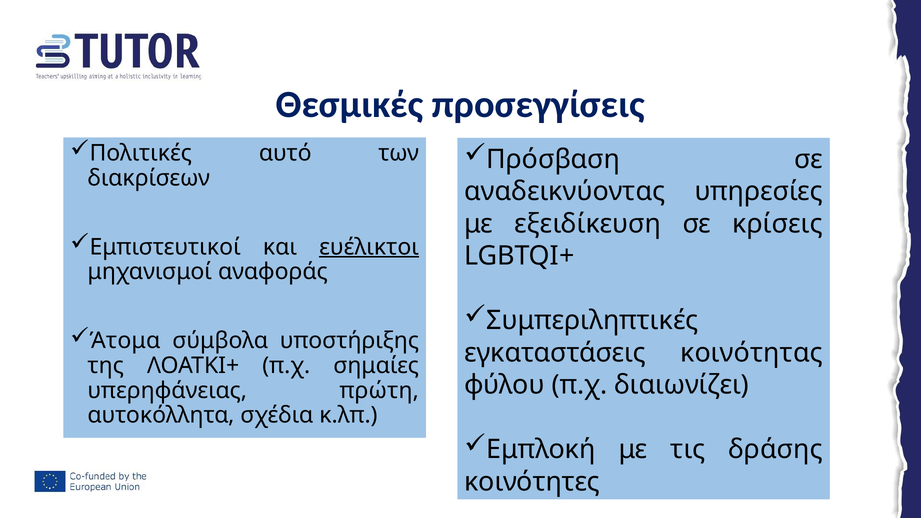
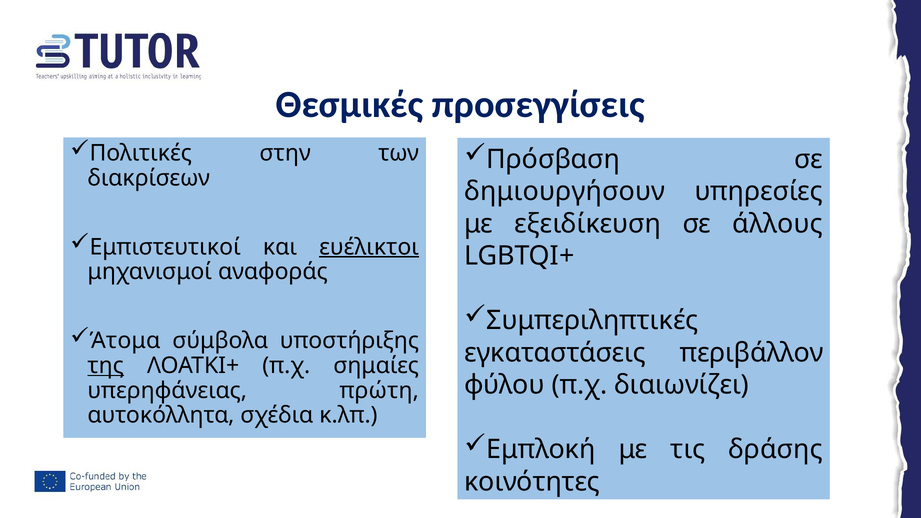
αυτό: αυτό -> στην (285, 153)
αναδεικνύοντας: αναδεικνύοντας -> δημιουργήσουν (565, 192)
κρίσεις: κρίσεις -> άλλους (778, 224)
κοινότητας: κοινότητας -> περιβάλλον (752, 353)
της underline: none -> present (106, 366)
